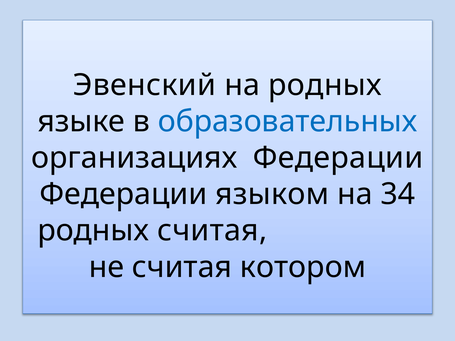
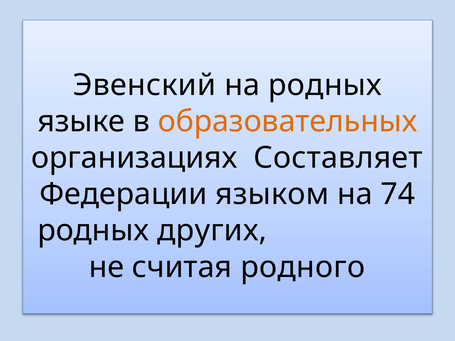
образовательных colour: blue -> orange (288, 122)
организациях Федерации: Федерации -> Составляет (338, 158)
34: 34 -> 74 (398, 194)
родных считая: считая -> других (212, 231)
котором: котором -> родного (303, 267)
